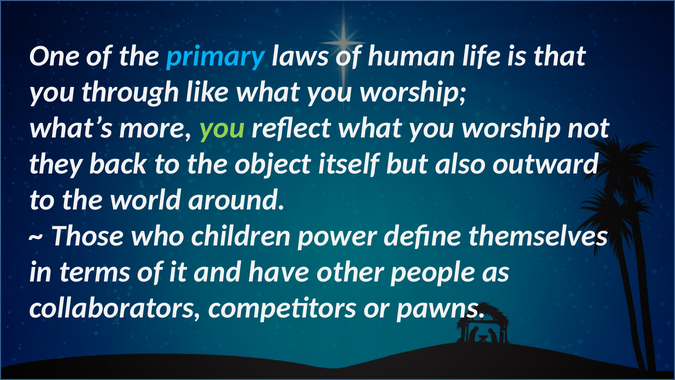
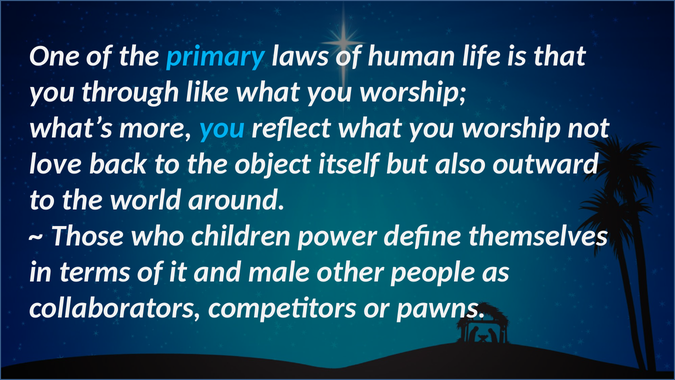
you colour: light green -> light blue (222, 128)
they: they -> love (56, 164)
have: have -> male (279, 272)
